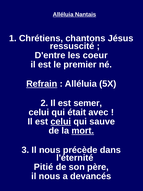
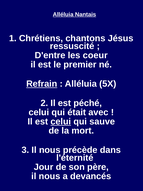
semer: semer -> péché (88, 103)
mort underline: present -> none (83, 130)
Pitié: Pitié -> Jour (44, 167)
